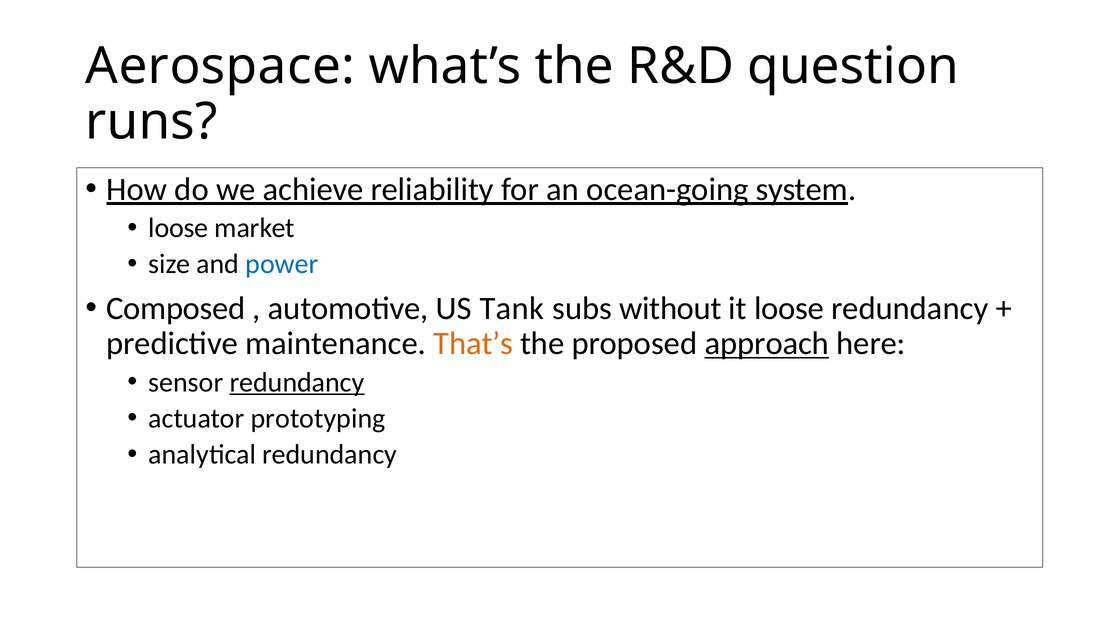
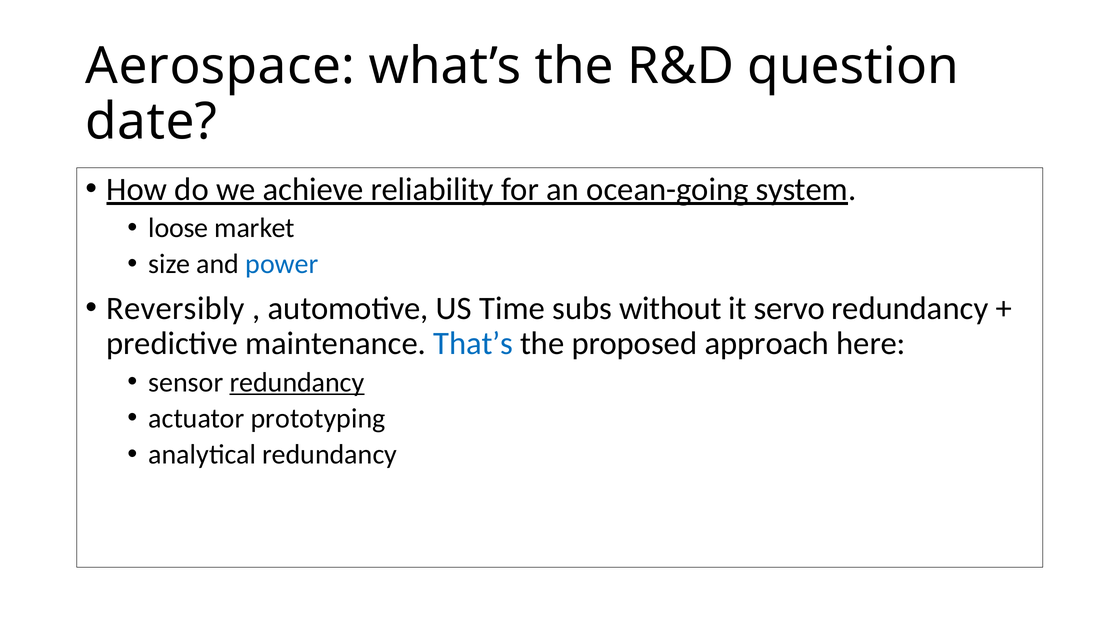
runs: runs -> date (151, 122)
Composed: Composed -> Reversibly (176, 308)
Tank: Tank -> Time (512, 308)
it loose: loose -> servo (789, 308)
That’s colour: orange -> blue (473, 344)
approach underline: present -> none (767, 344)
